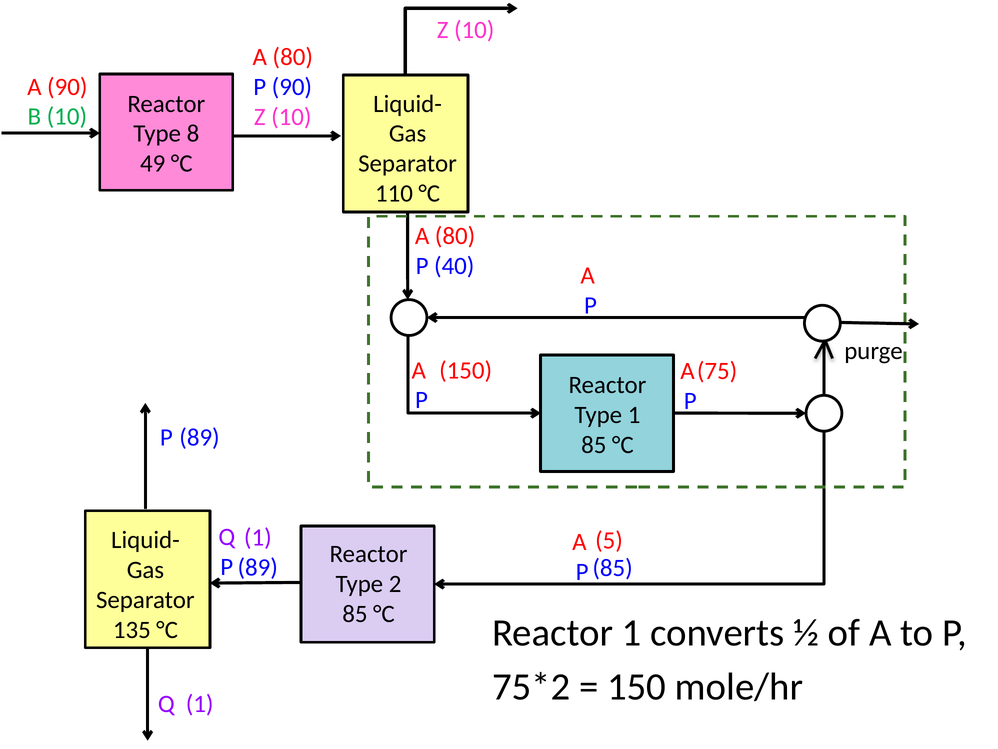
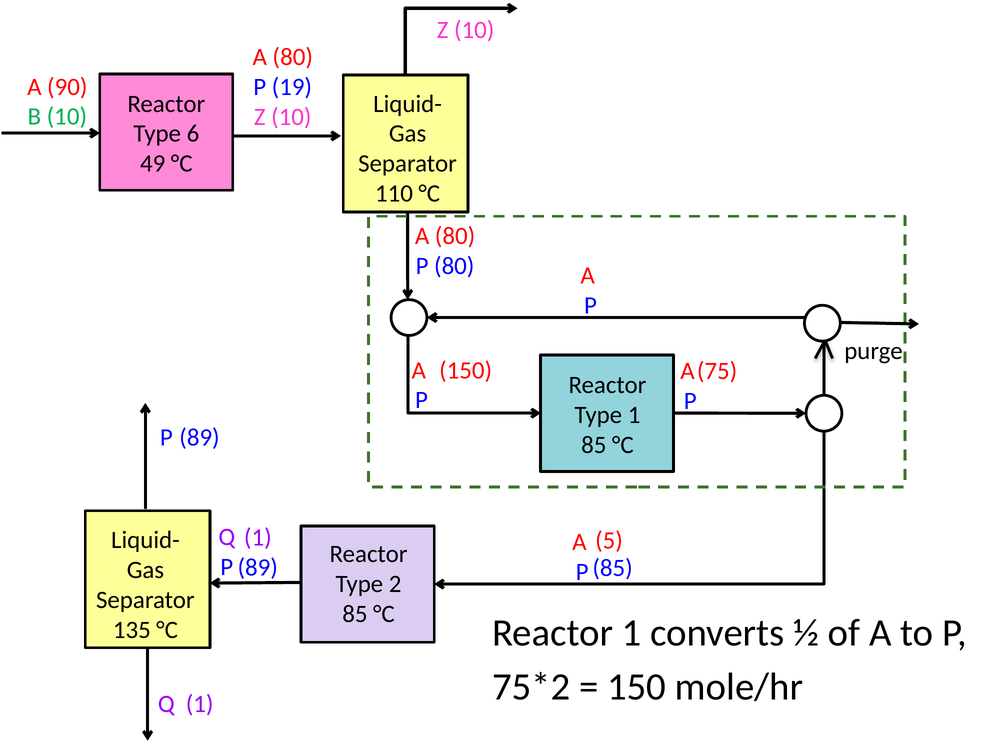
P 90: 90 -> 19 (292, 87)
8: 8 -> 6 (193, 134)
P 40: 40 -> 80 (454, 266)
